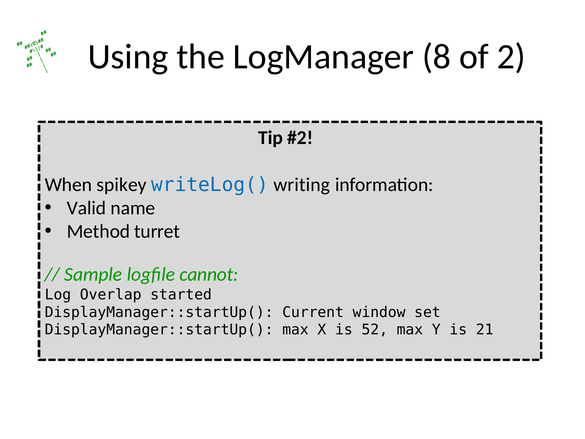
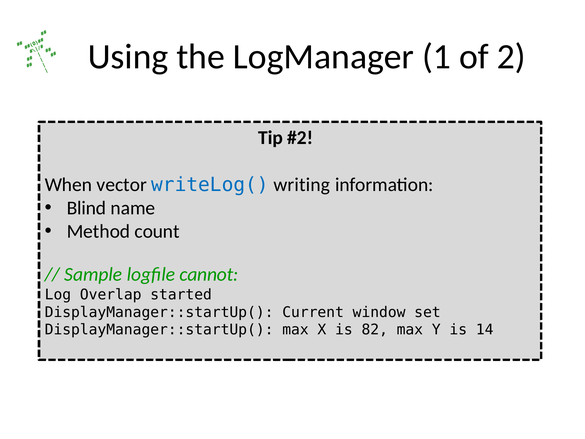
8: 8 -> 1 (436, 57)
spikey: spikey -> vector (122, 185)
Valid: Valid -> Blind (86, 208)
turret: turret -> count (157, 231)
52: 52 -> 82 (375, 330)
21: 21 -> 14 (485, 330)
